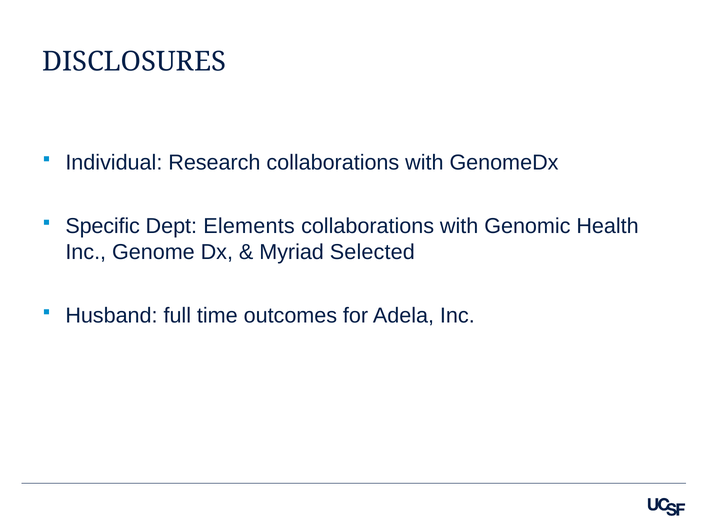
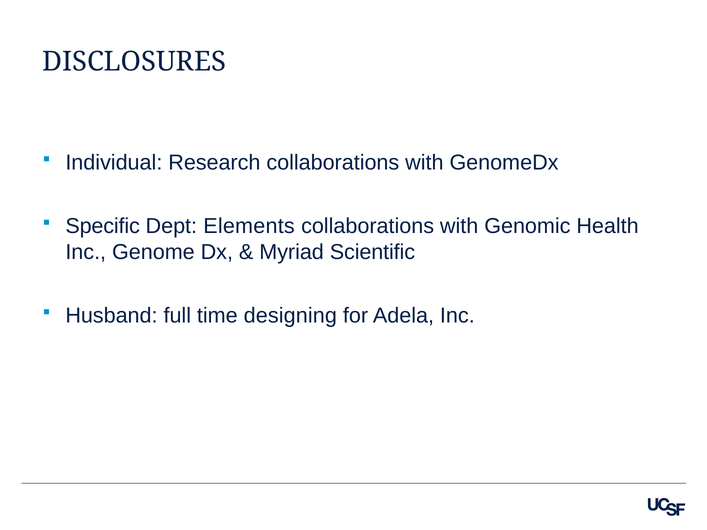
Selected: Selected -> Scientific (372, 252)
outcomes: outcomes -> designing (290, 316)
